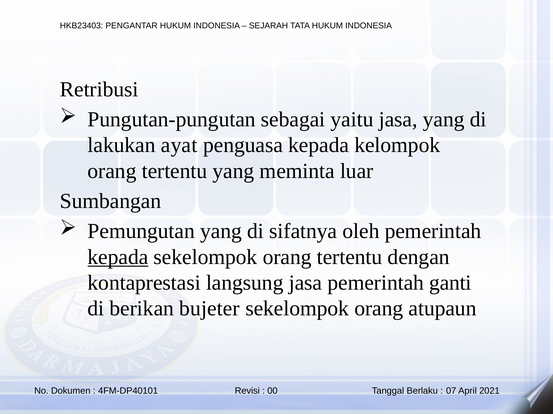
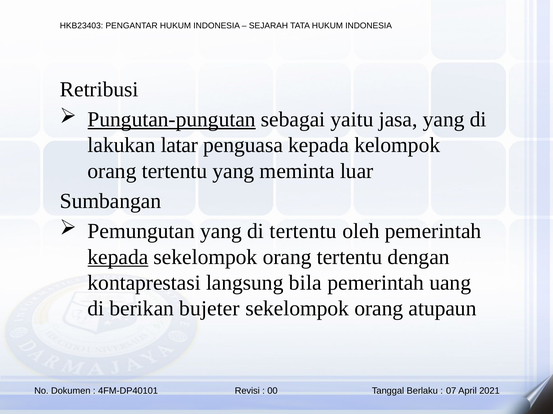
Pungutan-pungutan underline: none -> present (172, 120)
ayat: ayat -> latar (179, 145)
di sifatnya: sifatnya -> tertentu (303, 232)
langsung jasa: jasa -> bila (305, 283)
ganti: ganti -> uang (450, 283)
